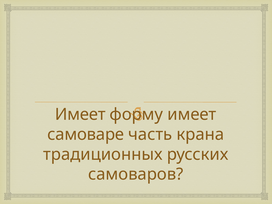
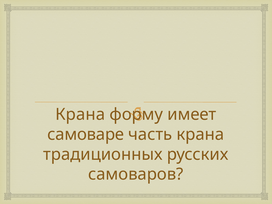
Имеет: Имеет -> Крана (80, 114)
